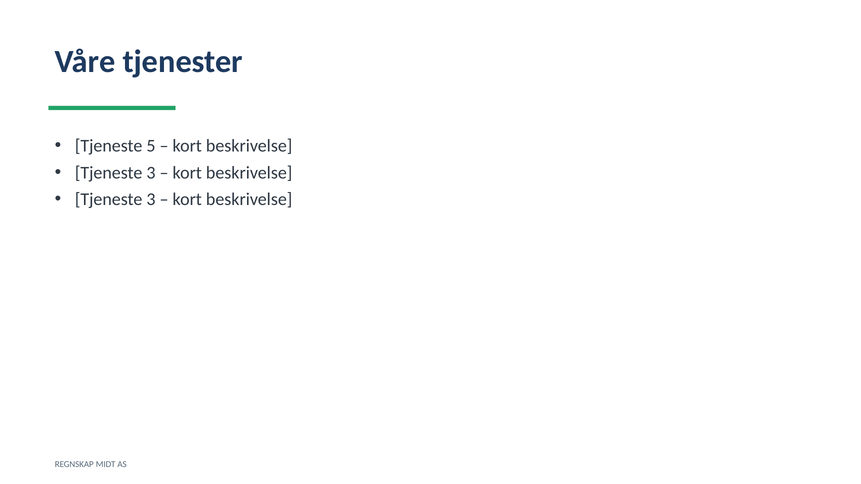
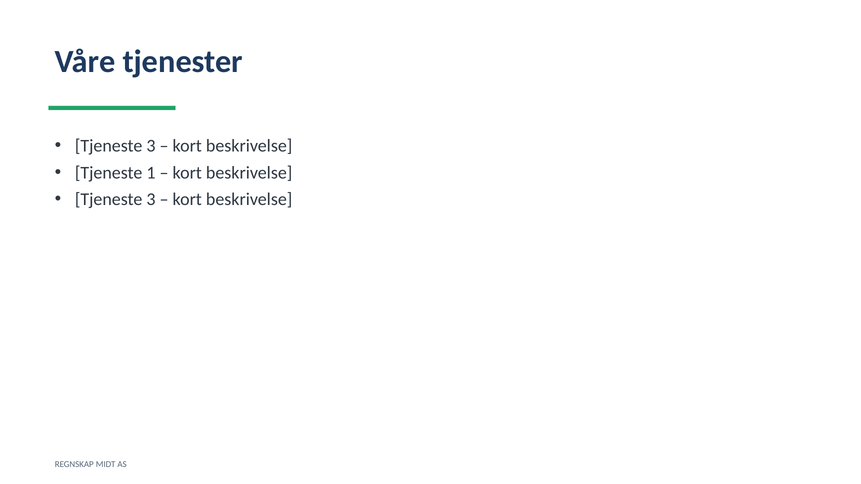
5: 5 -> 3 (151, 146)
3: 3 -> 1 (151, 173)
